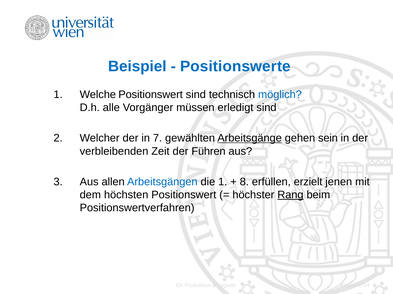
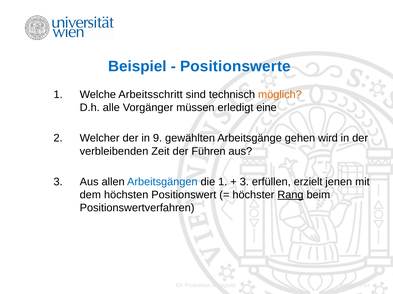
Welche Positionswert: Positionswert -> Arbeitsschritt (151, 95)
möglich colour: blue -> orange (280, 95)
erledigt sind: sind -> eine (266, 108)
7: 7 -> 9 (158, 138)
Arbeitsgänge underline: present -> none (250, 138)
sein: sein -> wird (328, 138)
8: 8 -> 3 (244, 182)
